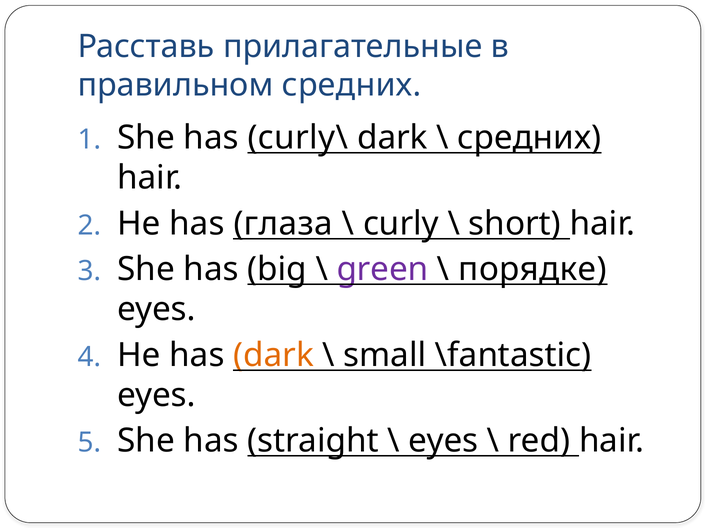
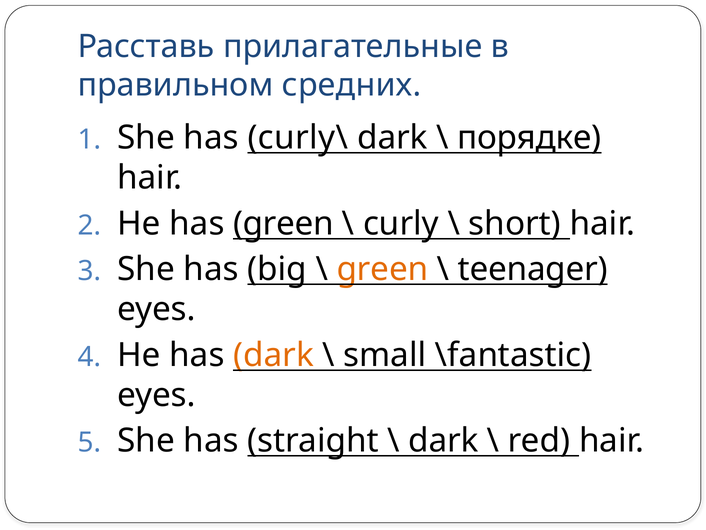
средних: средних -> порядке (529, 138)
has глаза: глаза -> green (283, 223)
green colour: purple -> orange (382, 269)
порядке: порядке -> teenager (533, 269)
eyes: eyes -> dark (443, 440)
